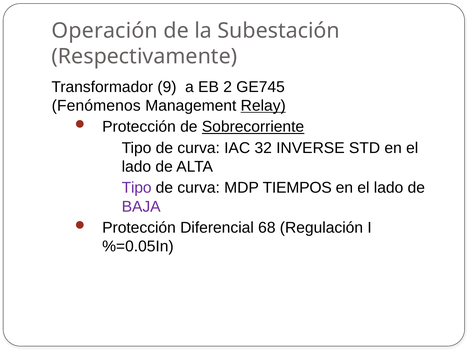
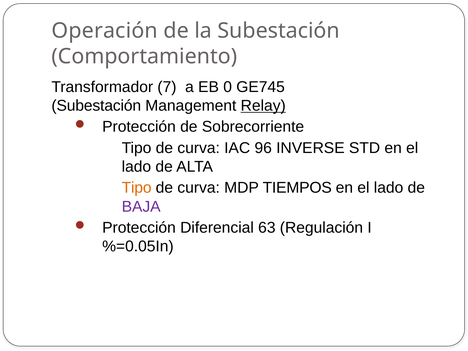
Respectivamente: Respectivamente -> Comportamiento (144, 56)
9: 9 -> 7 (167, 87)
2: 2 -> 0 (228, 87)
Fenómenos: Fenómenos -> Subestación (96, 106)
Sobrecorriente underline: present -> none (253, 127)
32: 32 -> 96 (263, 148)
Tipo colour: purple -> orange (137, 188)
68: 68 -> 63 (267, 228)
